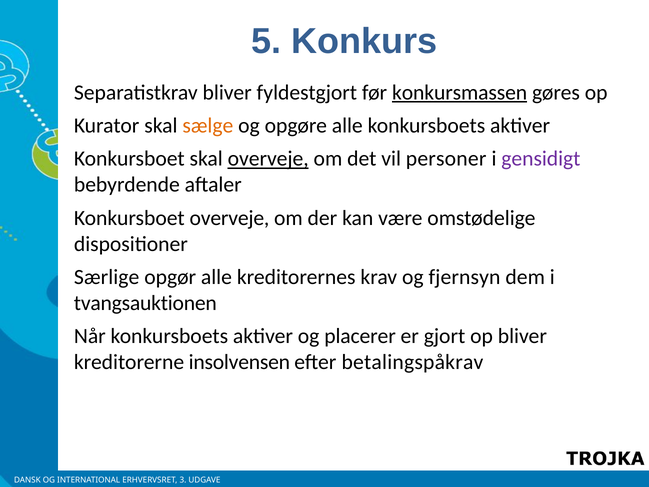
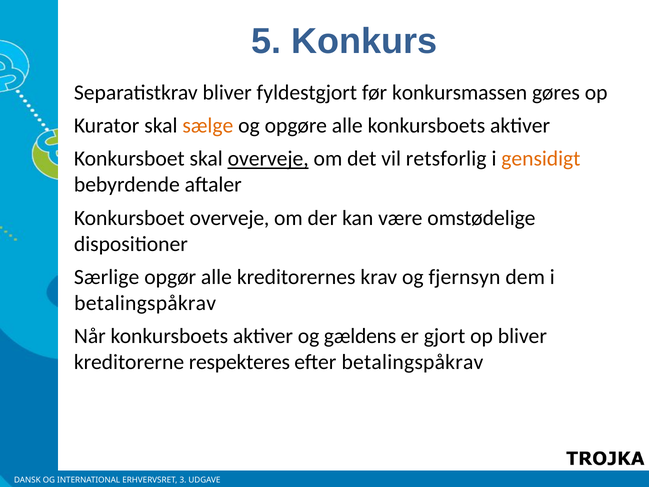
konkursmassen underline: present -> none (460, 92)
personer: personer -> retsforlig (446, 159)
gensidigt colour: purple -> orange (541, 159)
tvangsauktionen: tvangsauktionen -> betalingspåkrav (145, 303)
placerer: placerer -> gældens (360, 336)
insolvensen: insolvensen -> respekteres (239, 362)
